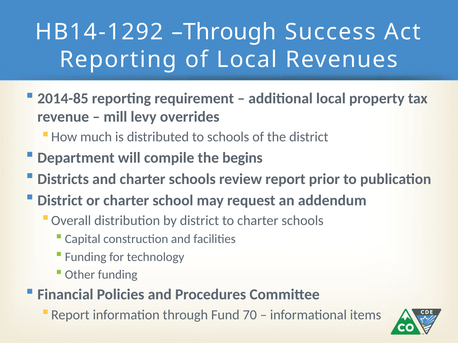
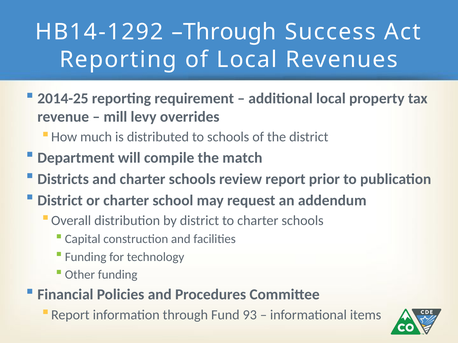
2014-85: 2014-85 -> 2014-25 (63, 99)
begins: begins -> match (242, 158)
70: 70 -> 93 (250, 315)
